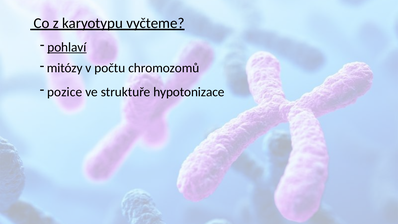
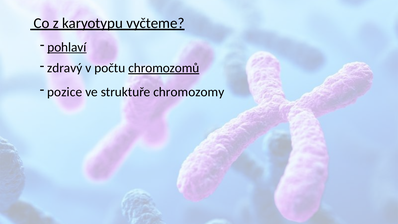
mitózy: mitózy -> zdravý (65, 68)
chromozomů underline: none -> present (164, 68)
hypotonizace: hypotonizace -> chromozomy (189, 92)
